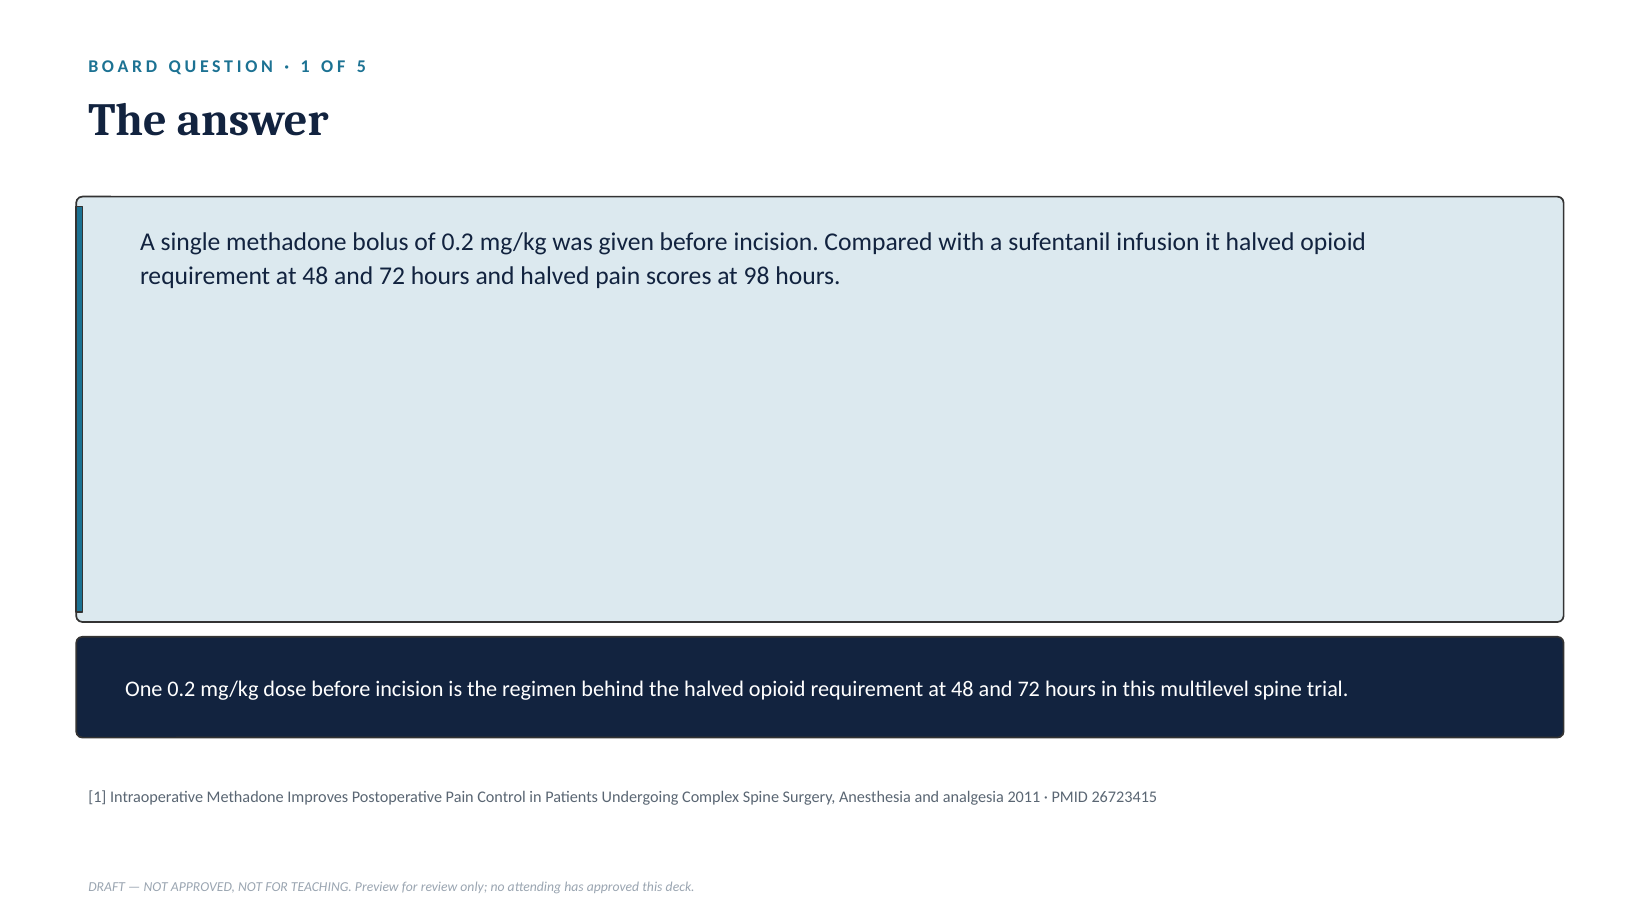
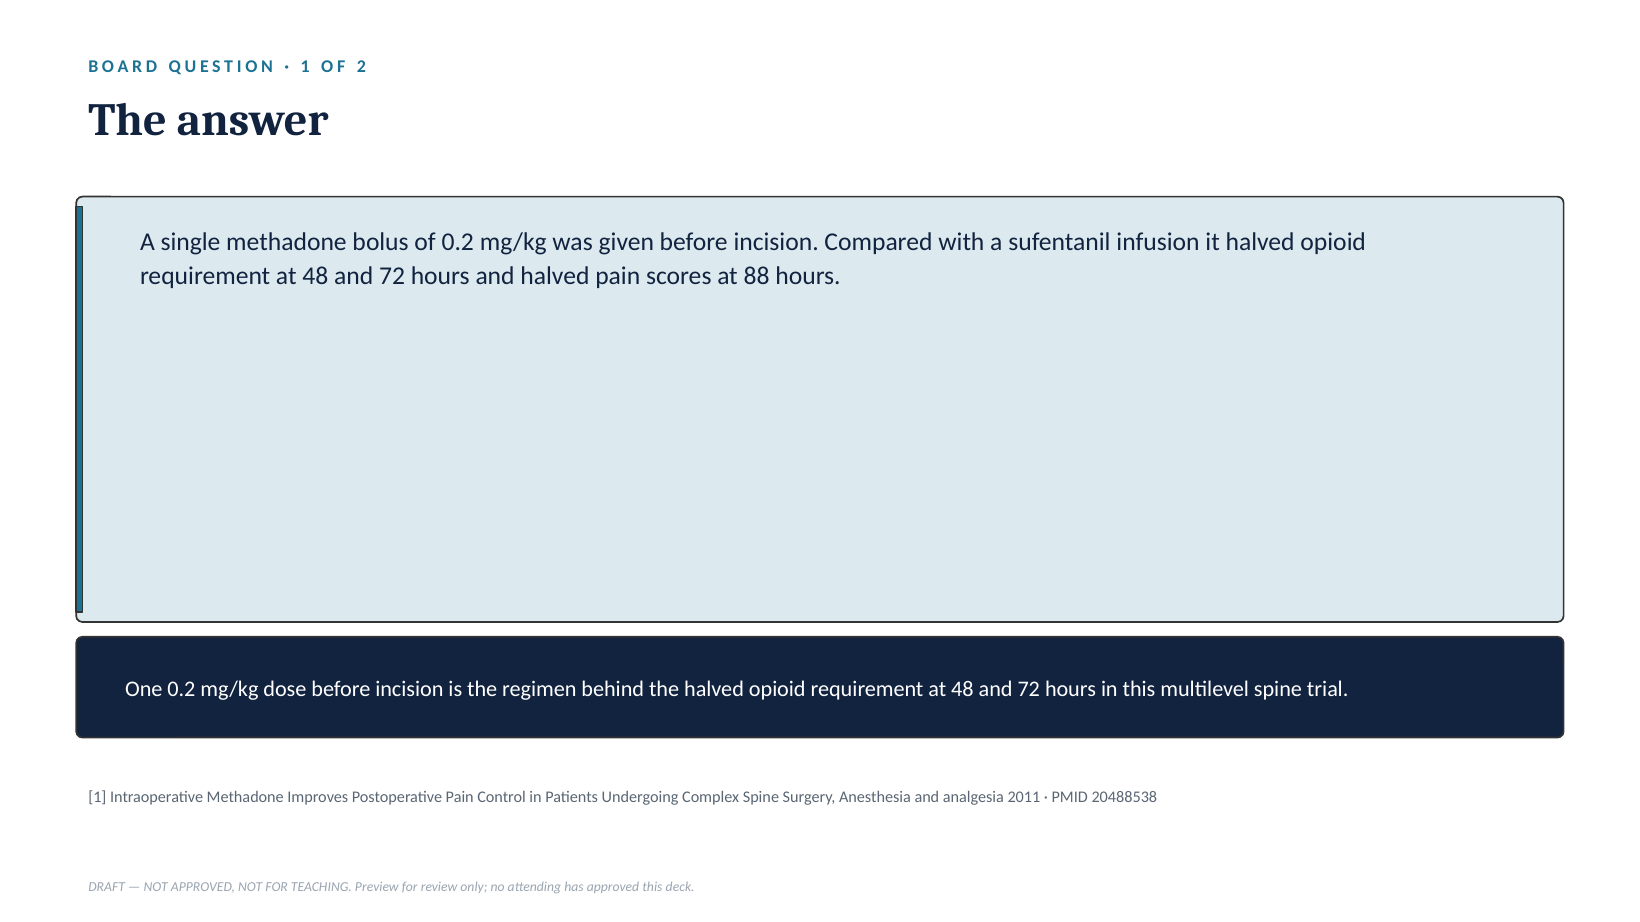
5: 5 -> 2 (361, 66)
98: 98 -> 88 (757, 276)
26723415: 26723415 -> 20488538 (1124, 798)
